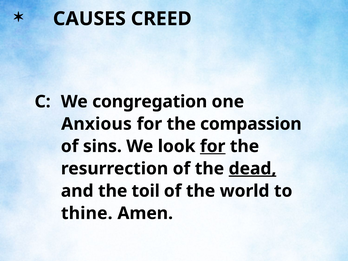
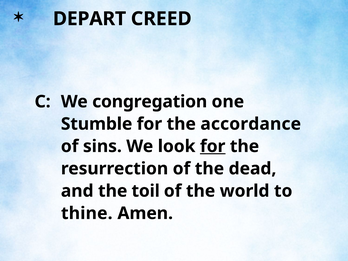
CAUSES: CAUSES -> DEPART (89, 19)
Anxious: Anxious -> Stumble (97, 124)
compassion: compassion -> accordance (251, 124)
dead underline: present -> none (252, 169)
